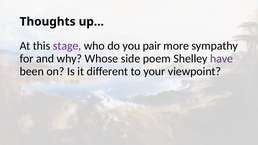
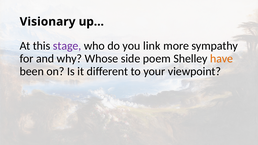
Thoughts: Thoughts -> Visionary (48, 22)
pair: pair -> link (152, 46)
have colour: purple -> orange (222, 59)
